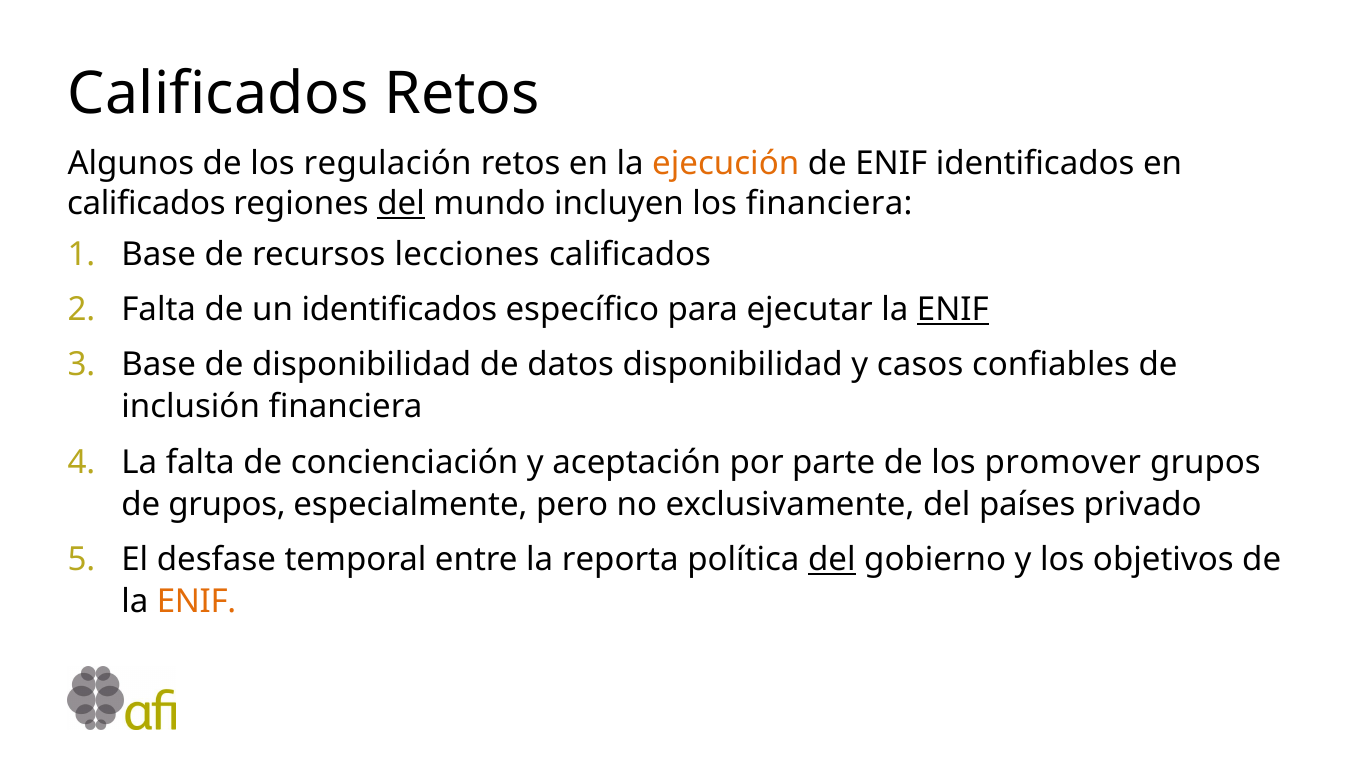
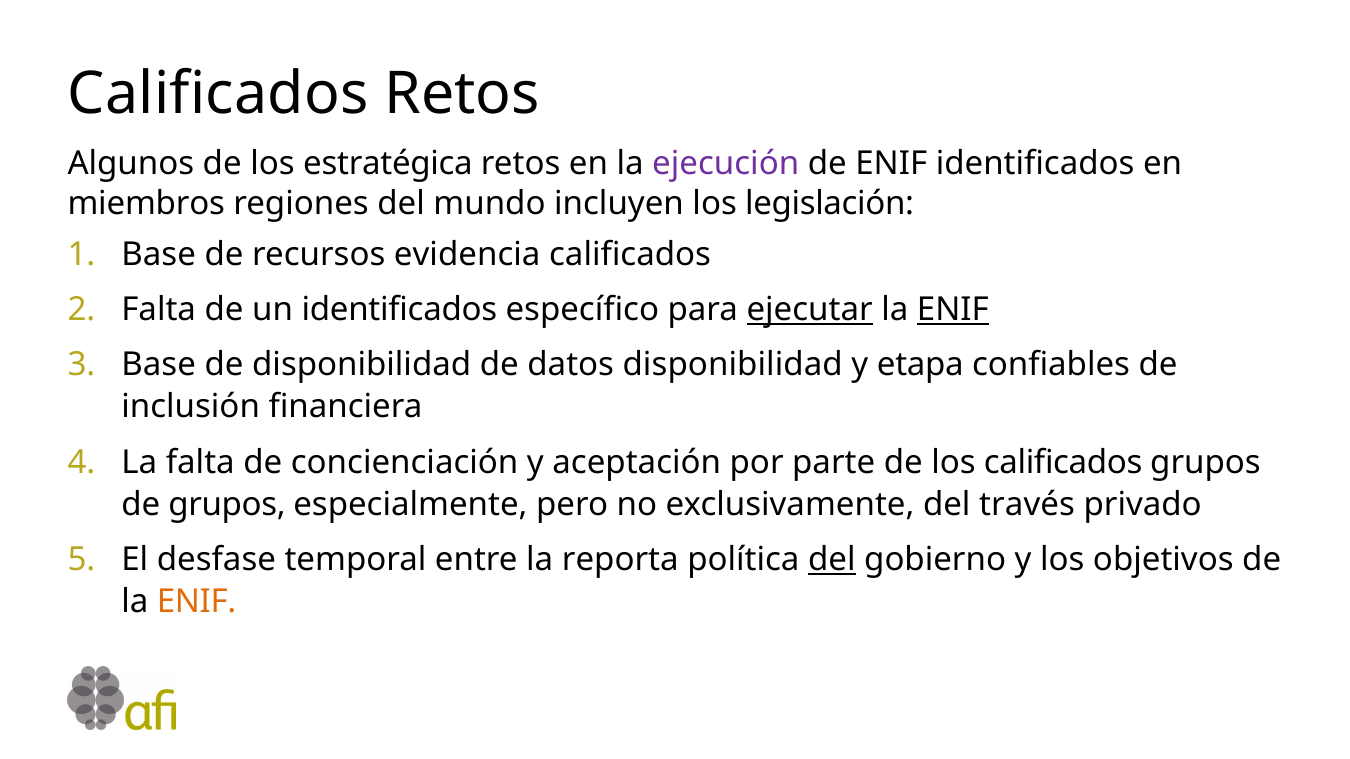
regulación: regulación -> estratégica (388, 164)
ejecución colour: orange -> purple (726, 164)
calificados: calificados -> miembros (146, 204)
del underline: present -> none (401, 204)
los financiera: financiera -> legislación (830, 204)
lecciones: lecciones -> evidencia (467, 255)
ejecutar underline: none -> present (810, 310)
casos: casos -> etapa (920, 365)
los promover: promover -> calificados (1063, 462)
países: países -> través (1027, 505)
